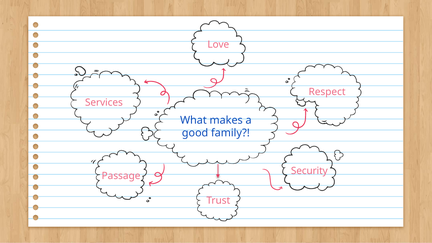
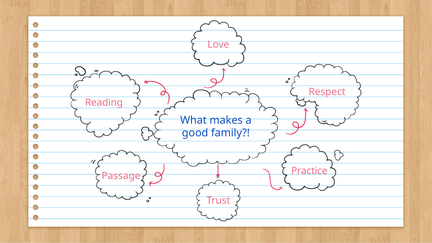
Services: Services -> Reading (104, 103)
Security: Security -> Practice (309, 171)
